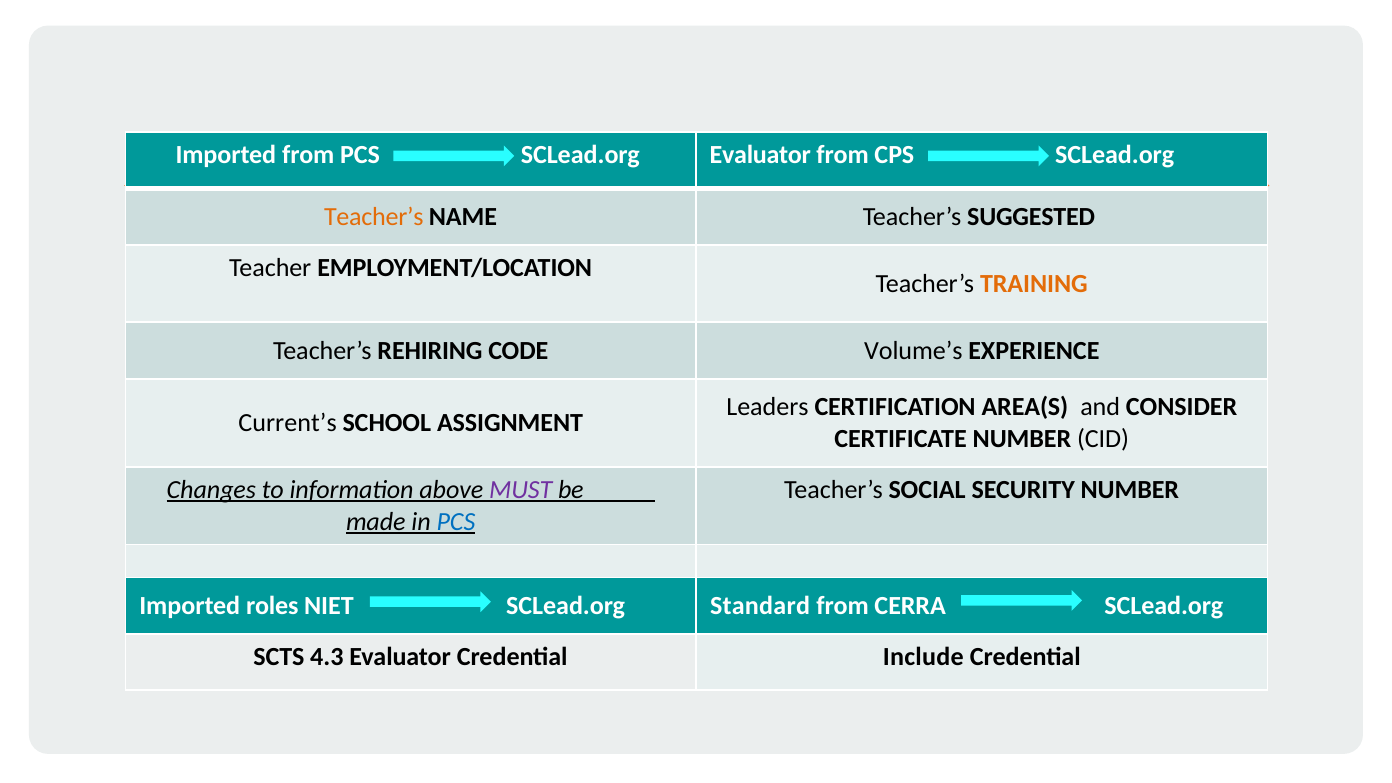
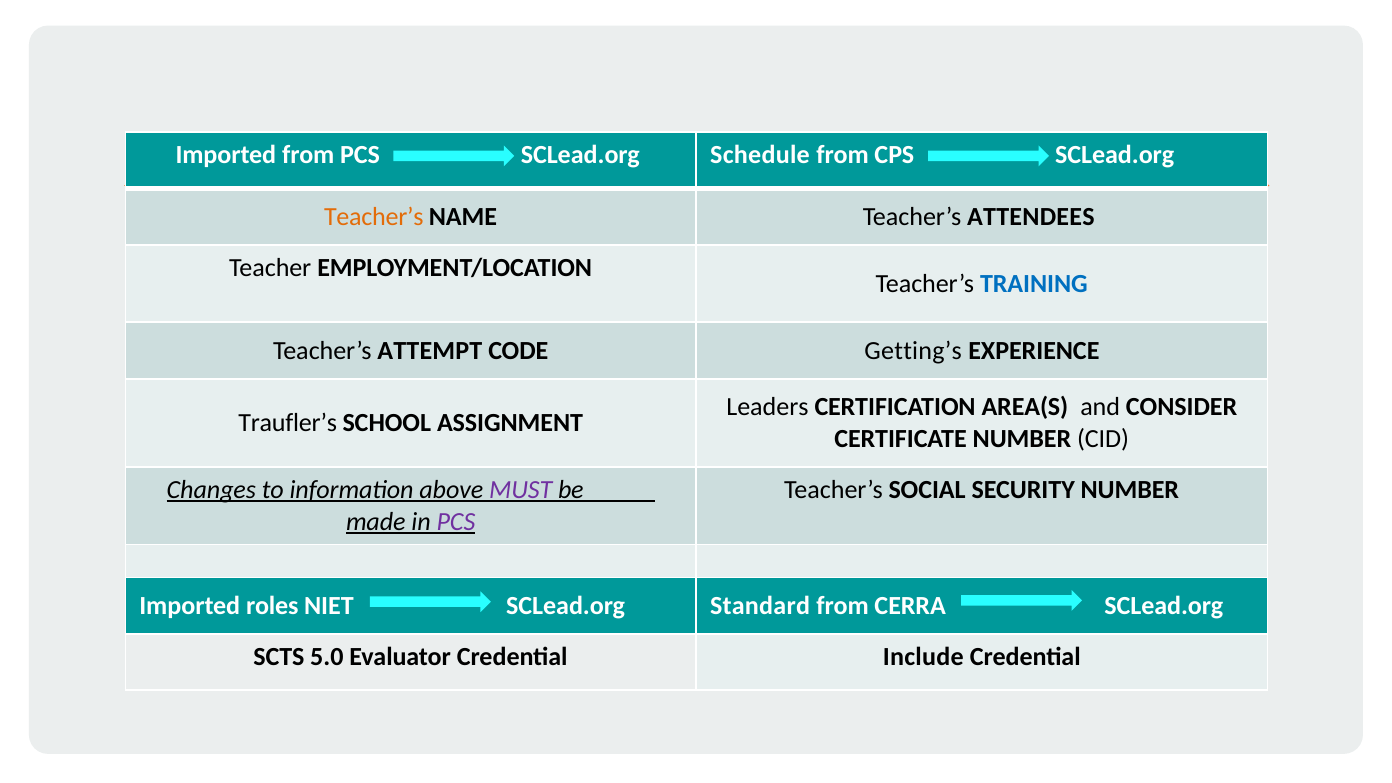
SCLead.org Evaluator: Evaluator -> Schedule (760, 155)
SUGGESTED: SUGGESTED -> ATTENDEES (1031, 217)
TRAINING colour: orange -> blue (1034, 284)
REHIRING: REHIRING -> ATTEMPT (430, 351)
Volume’s: Volume’s -> Getting’s (913, 351)
Current’s: Current’s -> Traufler’s (288, 423)
PCS colour: blue -> purple (456, 522)
4.3: 4.3 -> 5.0 (327, 657)
